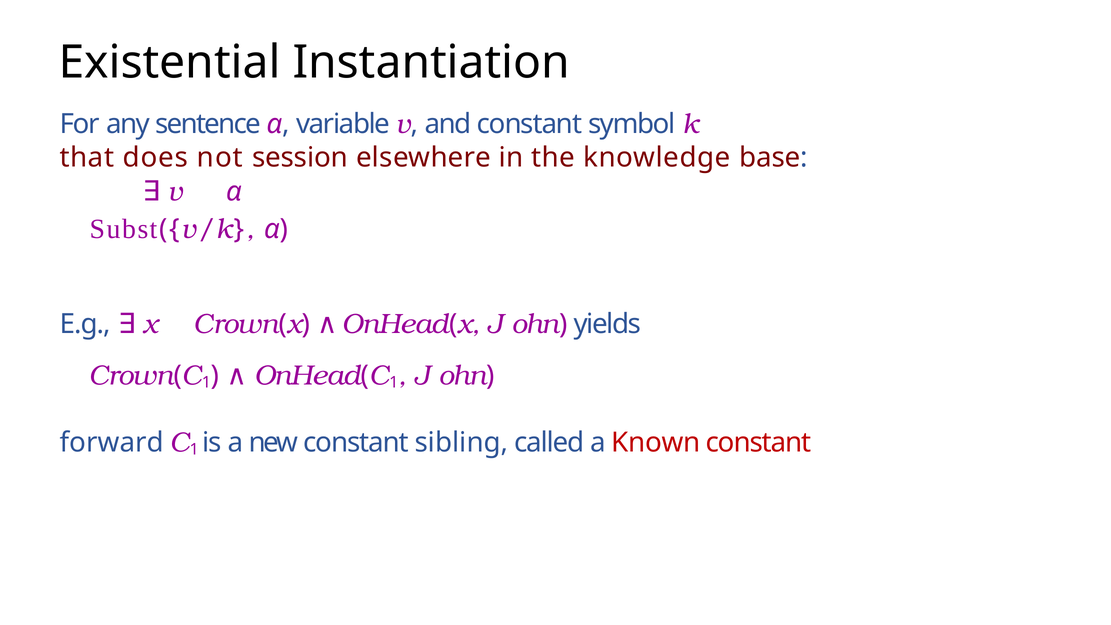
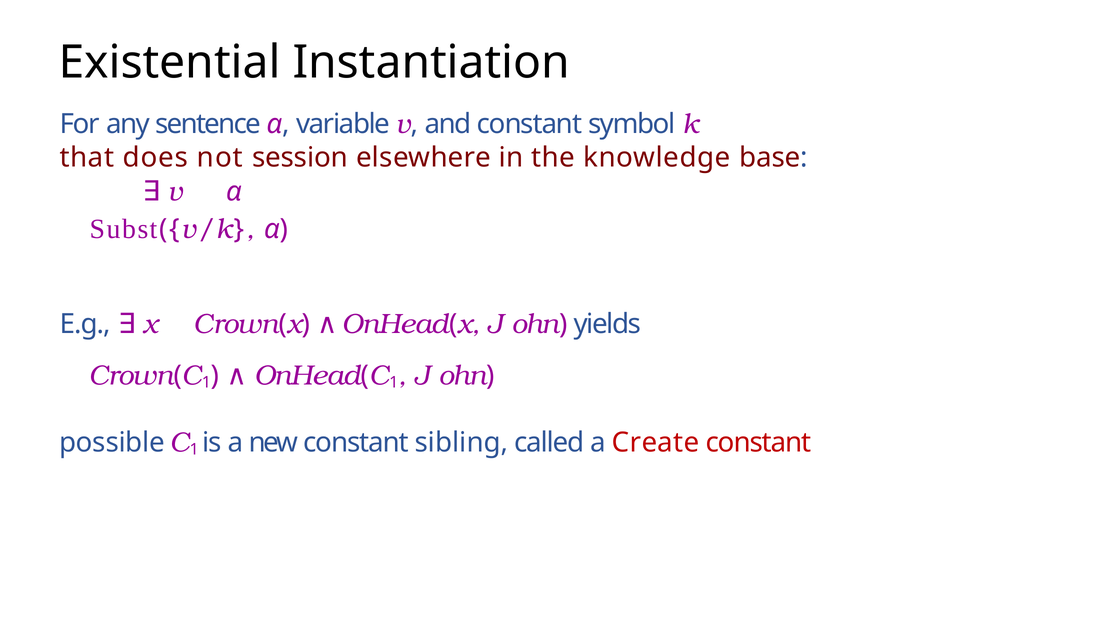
forward: forward -> possible (112, 443)
Known: Known -> Create (656, 443)
